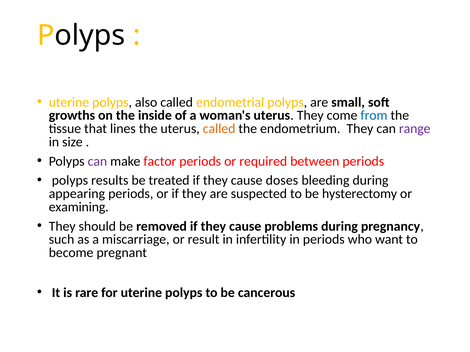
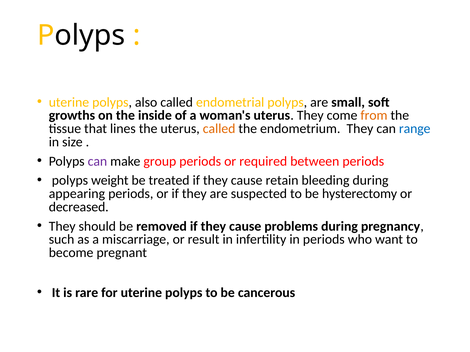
from colour: blue -> orange (374, 116)
range colour: purple -> blue (415, 129)
factor: factor -> group (160, 161)
results: results -> weight (110, 181)
doses: doses -> retain (282, 181)
examining: examining -> decreased (79, 207)
